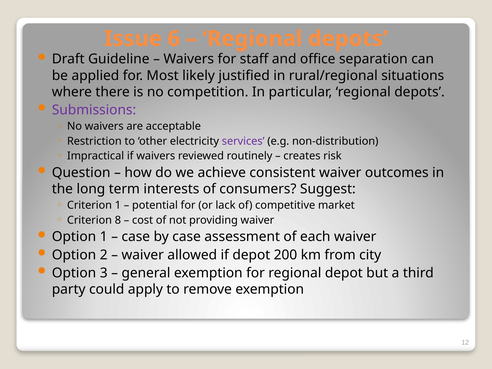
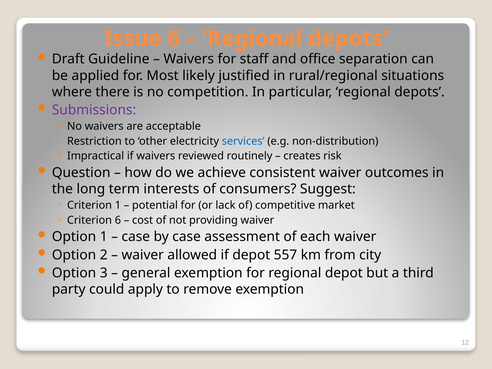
services colour: purple -> blue (243, 141)
Criterion 8: 8 -> 6 (118, 220)
200: 200 -> 557 (285, 255)
